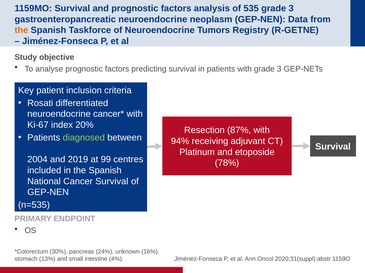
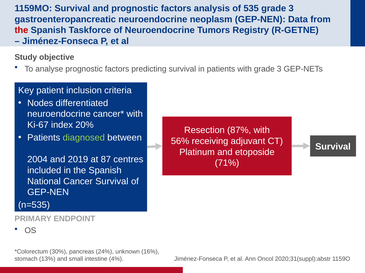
the colour: orange -> red (21, 30)
Rosati: Rosati -> Nodes (40, 103)
94%: 94% -> 56% (180, 142)
99: 99 -> 87 (106, 160)
78%: 78% -> 71% (227, 163)
